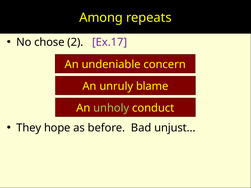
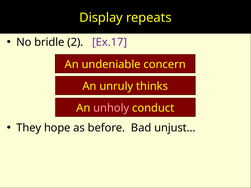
Among: Among -> Display (101, 18)
chose: chose -> bridle (49, 42)
blame: blame -> thinks (152, 86)
unholy colour: light green -> pink (111, 108)
